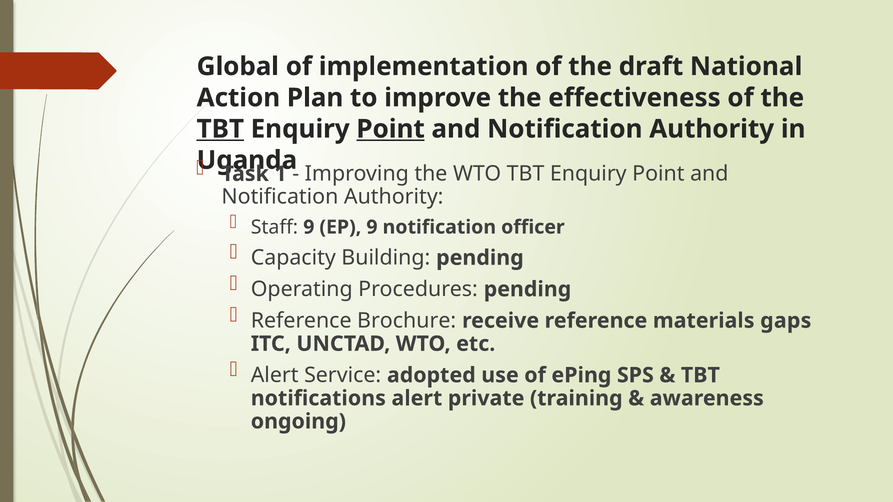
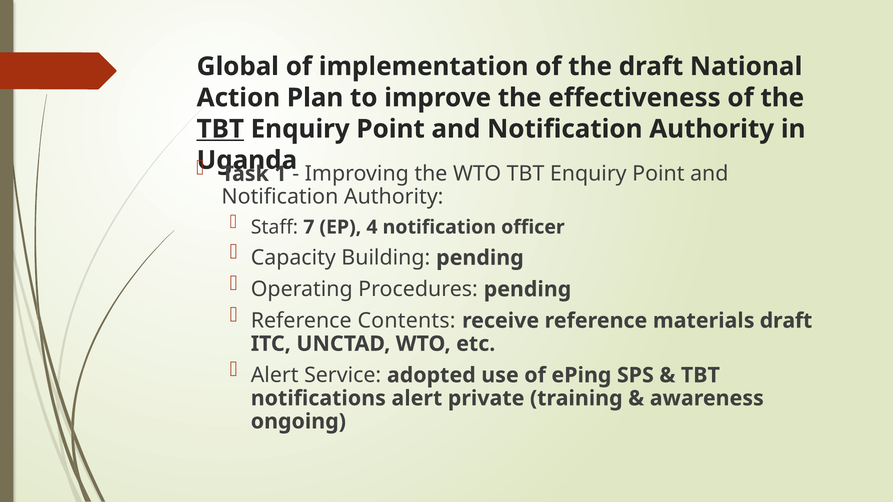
Point underline: present -> none (391, 129)
Staff 9: 9 -> 7 (309, 227)
EP 9: 9 -> 4 (372, 227)
Brochure: Brochure -> Contents (407, 321)
materials gaps: gaps -> draft (786, 321)
